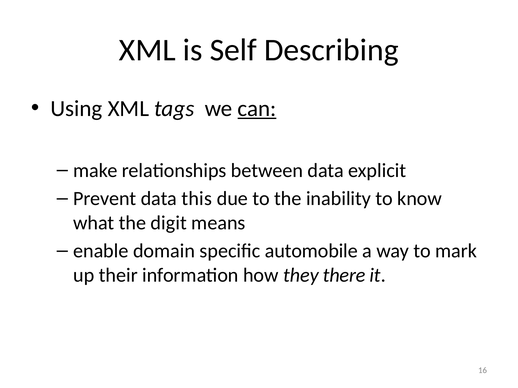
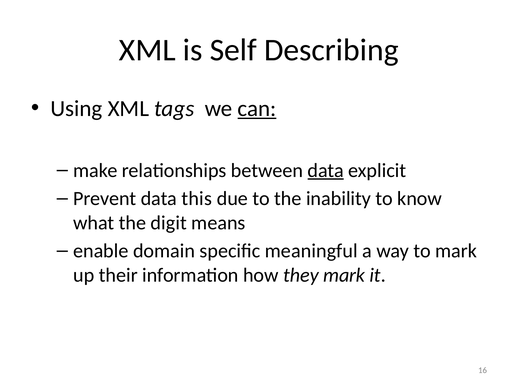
data underline: none -> present (326, 171)
automobile: automobile -> meaningful (311, 251)
they there: there -> mark (344, 275)
